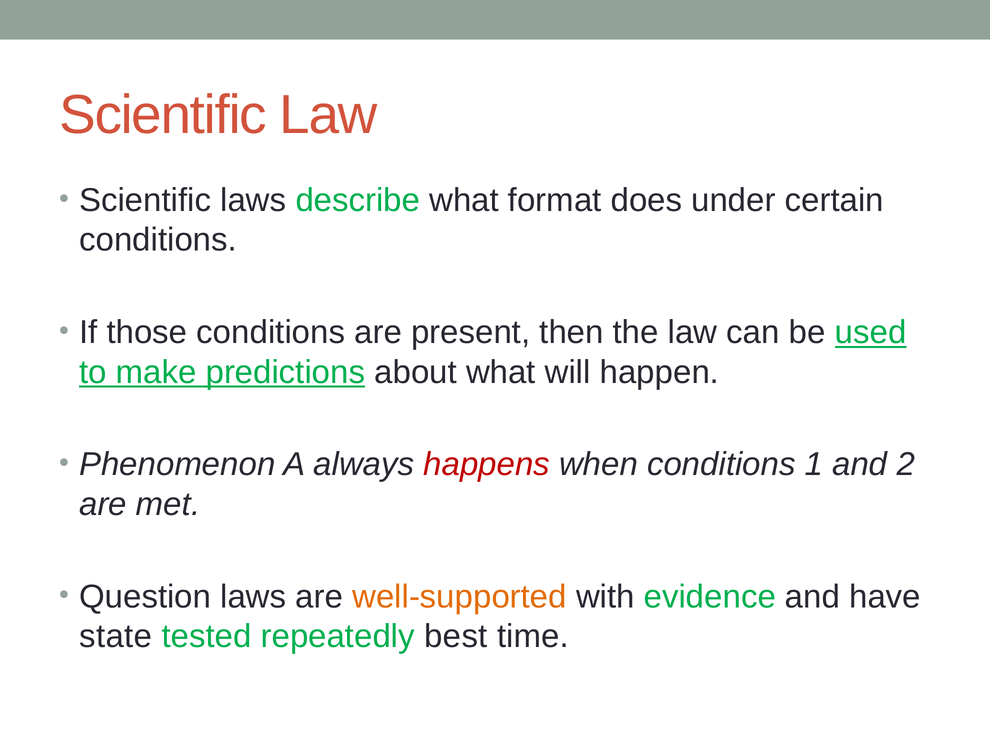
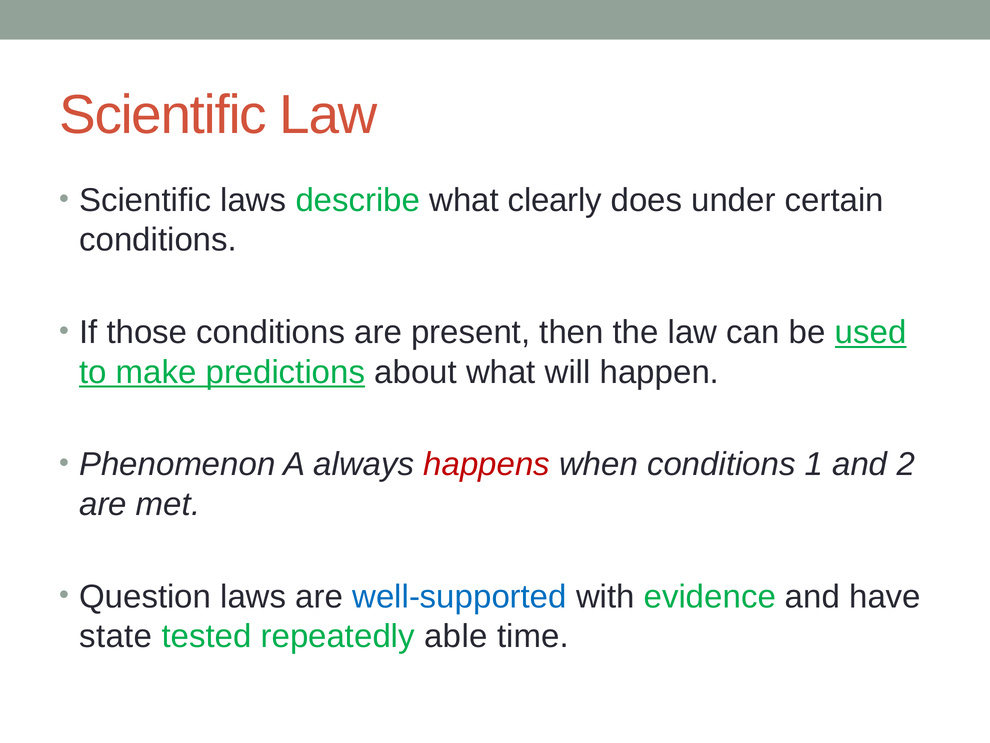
format: format -> clearly (555, 200)
well-supported colour: orange -> blue (459, 596)
best: best -> able (456, 636)
